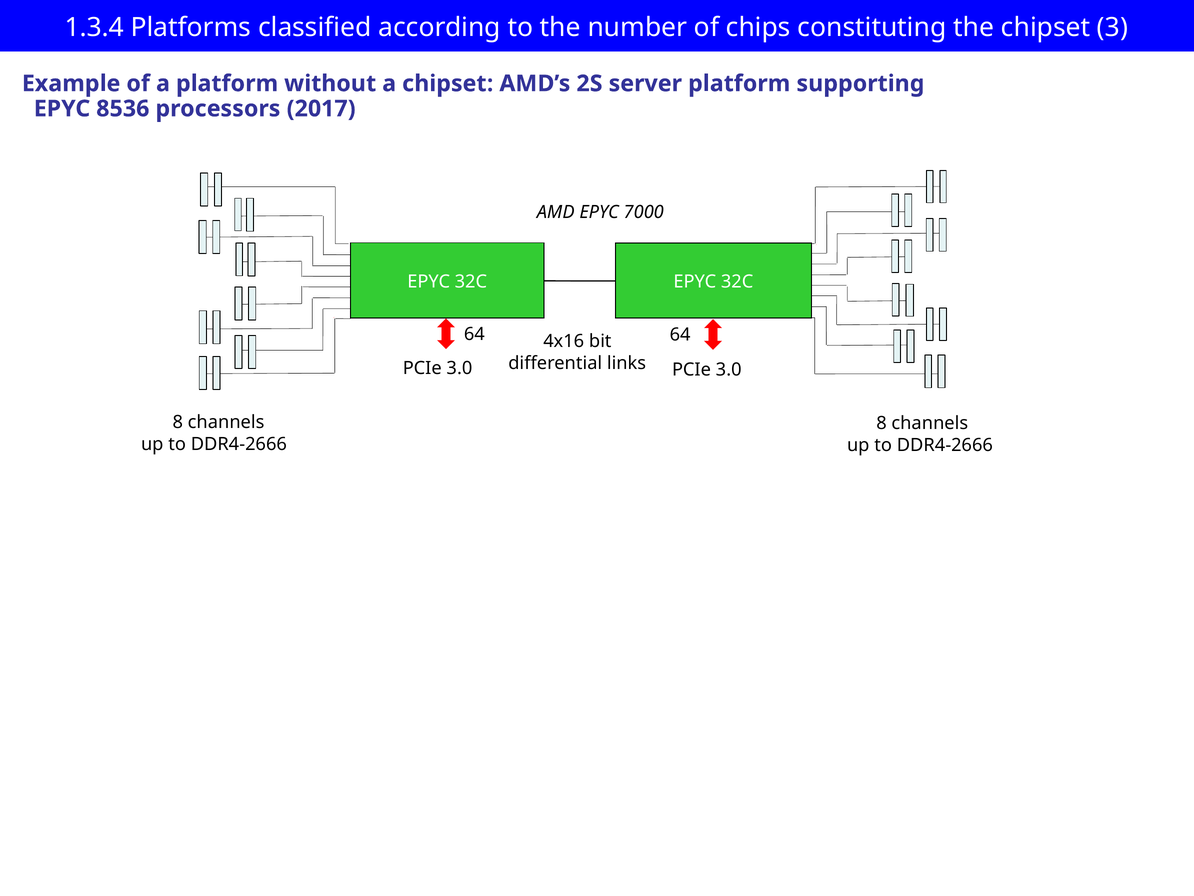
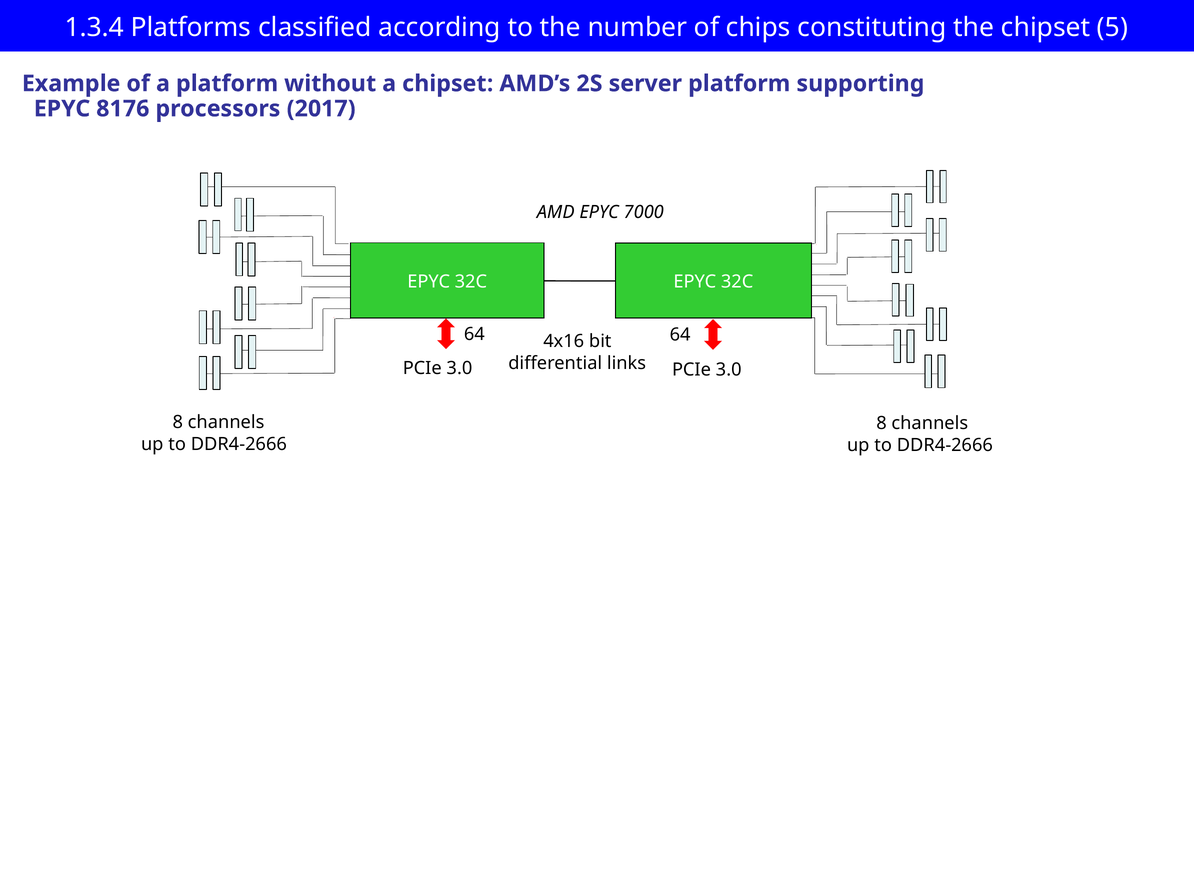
3: 3 -> 5 (1112, 28)
8536: 8536 -> 8176 (123, 109)
